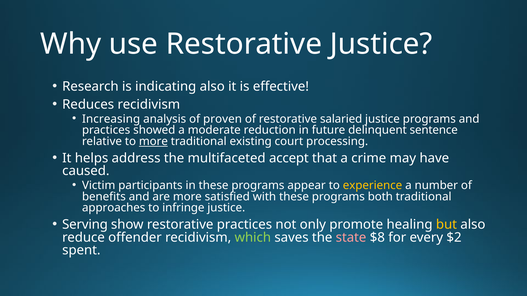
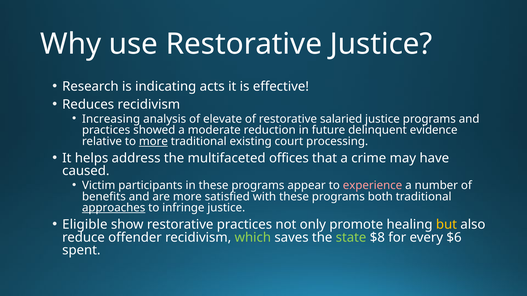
indicating also: also -> acts (212, 87)
proven: proven -> elevate (223, 119)
sentence: sentence -> evidence (434, 130)
accept: accept -> offices (289, 158)
experience colour: yellow -> pink (373, 186)
approaches underline: none -> present (114, 208)
Serving: Serving -> Eligible (85, 225)
state colour: pink -> light green (351, 238)
$2: $2 -> $6 (454, 238)
